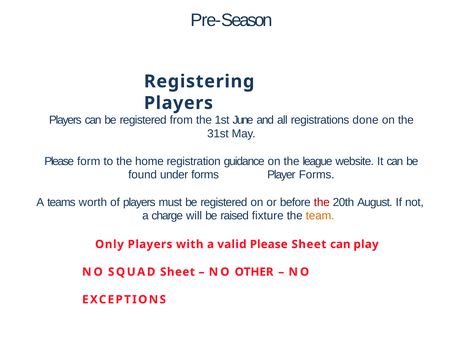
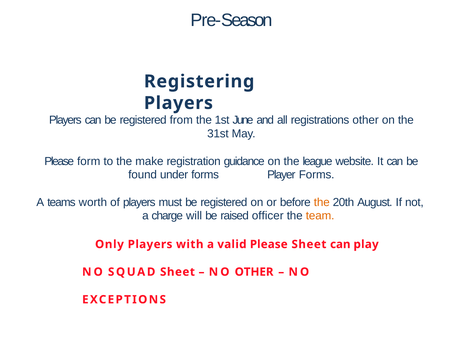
registrations done: done -> other (366, 120)
home: home -> make (149, 161)
the colour: red -> orange (322, 202)
fixture: fixture -> officer (268, 216)
